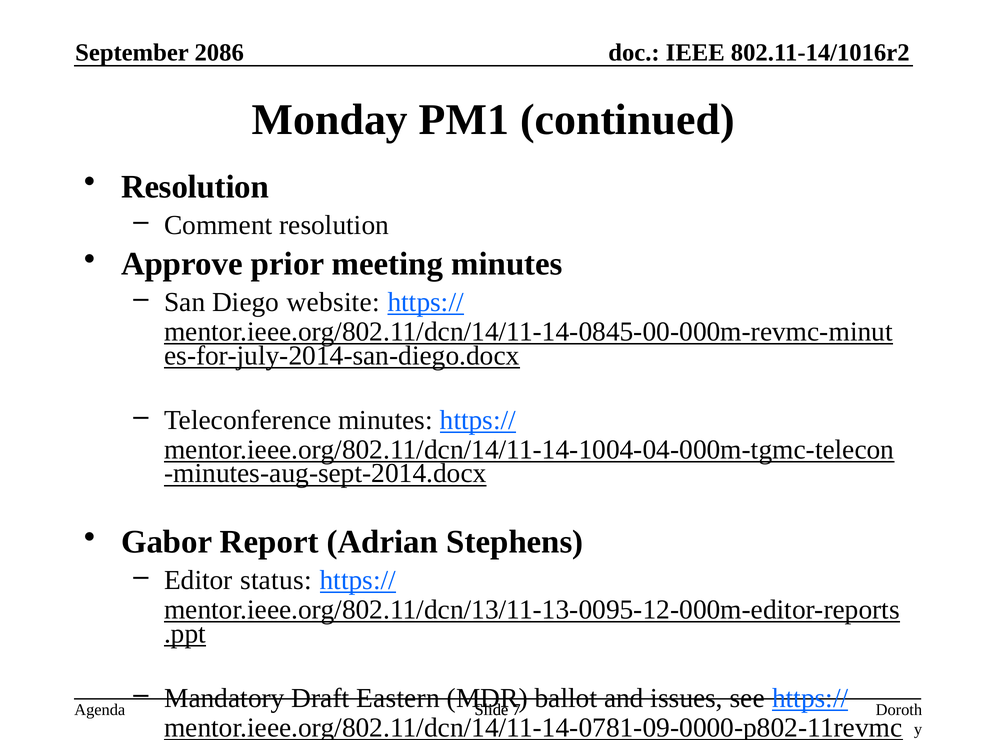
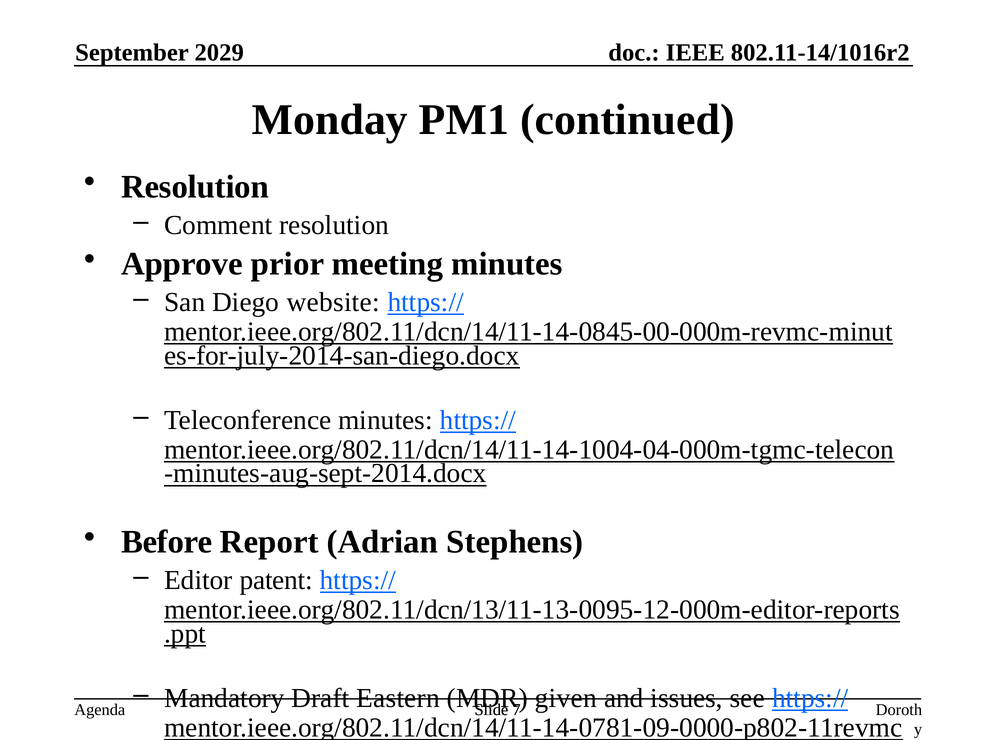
2086: 2086 -> 2029 (219, 53)
Gabor: Gabor -> Before (167, 542)
status: status -> patent (276, 580)
ballot: ballot -> given (566, 698)
